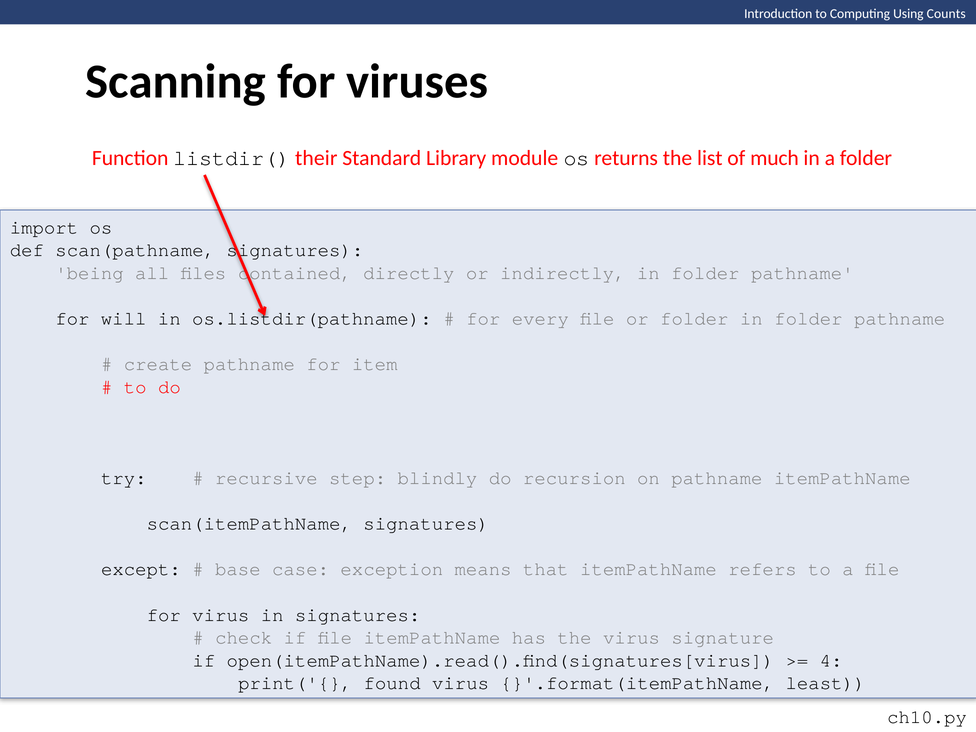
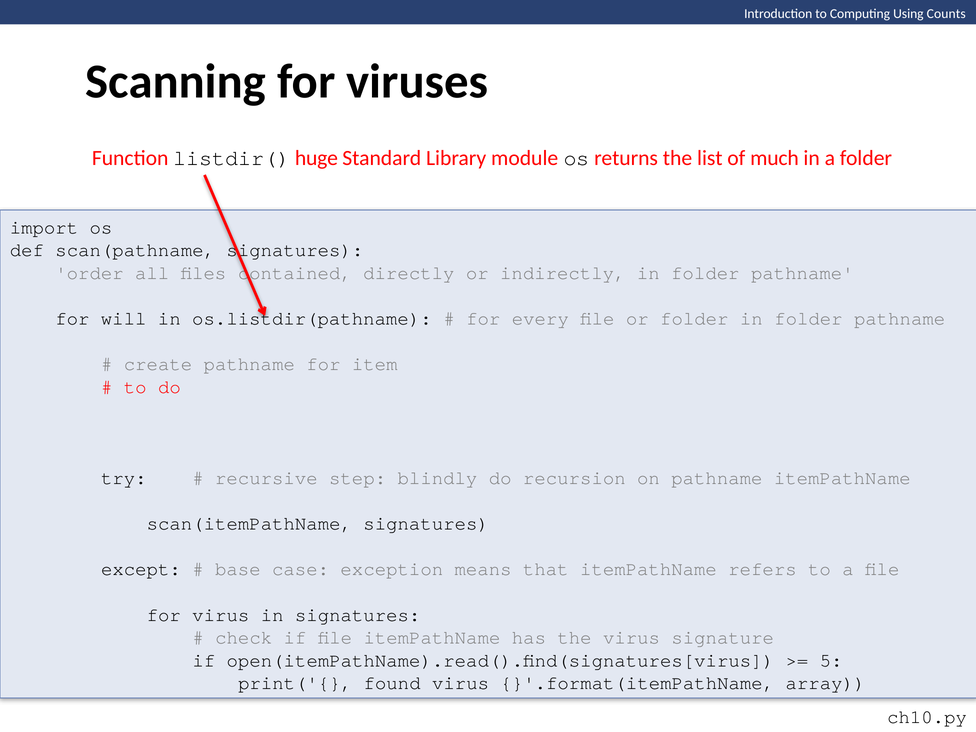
their: their -> huge (316, 158)
being: being -> order (90, 273)
4: 4 -> 5 (831, 660)
least: least -> array (825, 683)
